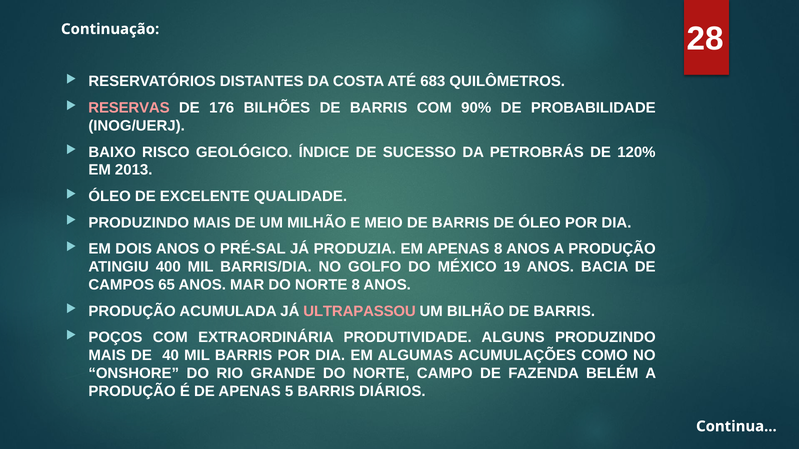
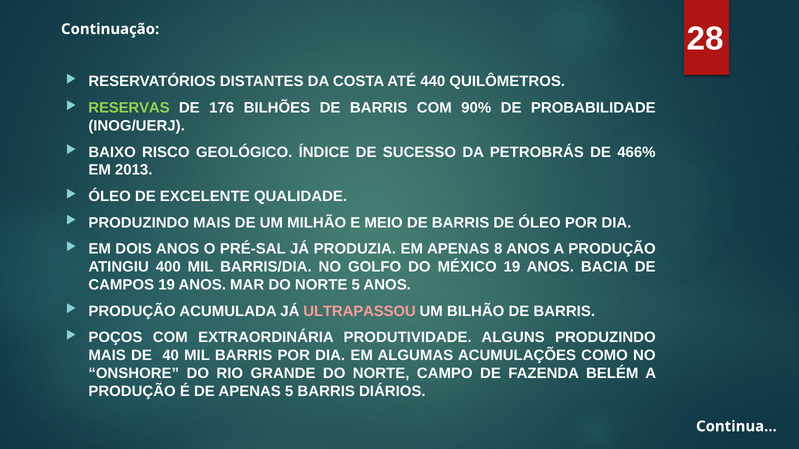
683: 683 -> 440 (433, 82)
RESERVAS colour: pink -> light green (129, 108)
120%: 120% -> 466% (636, 152)
CAMPOS 65: 65 -> 19 (167, 285)
NORTE 8: 8 -> 5 (356, 285)
